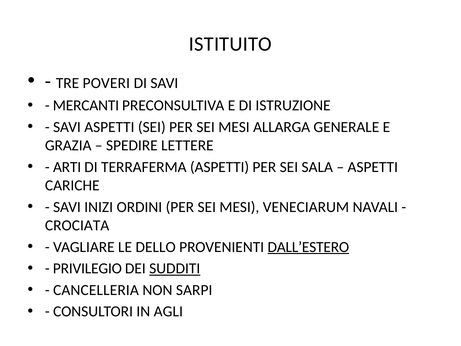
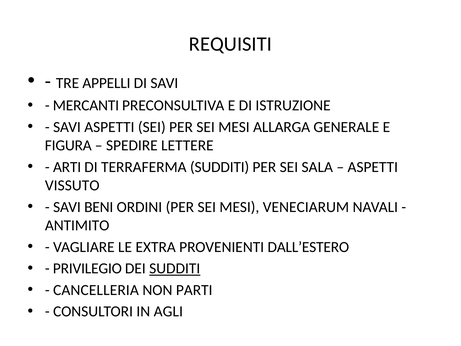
ISTITUITO: ISTITUITO -> REQUISITI (230, 44)
POVERI: POVERI -> APPELLI (106, 83)
GRAZIA: GRAZIA -> FIGURA (68, 145)
TERRAFERMA ASPETTI: ASPETTI -> SUDDITI (220, 167)
CARICHE: CARICHE -> VISSUTO (72, 185)
INIZI: INIZI -> BENI (99, 207)
CROCIATA: CROCIATA -> ANTIMITO (77, 225)
DELLO: DELLO -> EXTRA (156, 247)
DALL’ESTERO underline: present -> none (308, 247)
SARPI: SARPI -> PARTI (194, 290)
